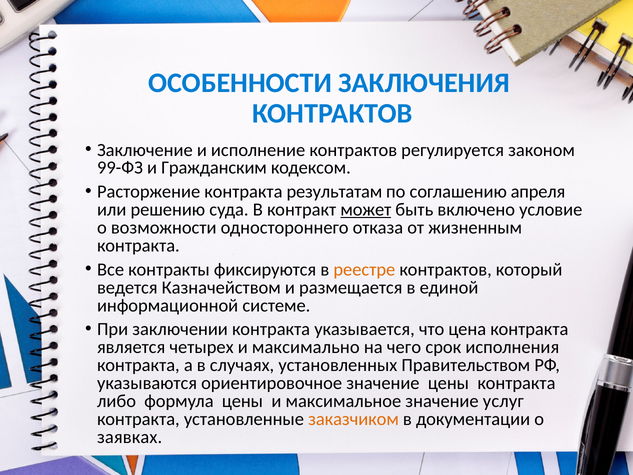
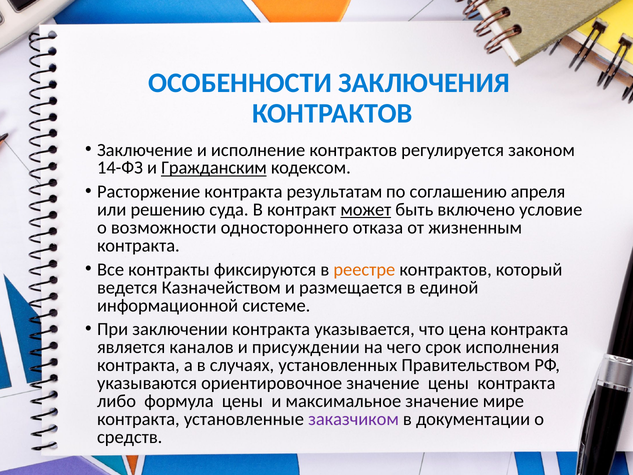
99-ФЗ: 99-ФЗ -> 14-ФЗ (120, 168)
Гражданским underline: none -> present (214, 168)
четырех: четырех -> каналов (202, 347)
максимально: максимально -> присуждении (306, 347)
услуг: услуг -> мире (503, 401)
заказчиком colour: orange -> purple (354, 419)
заявках: заявках -> средств (130, 437)
